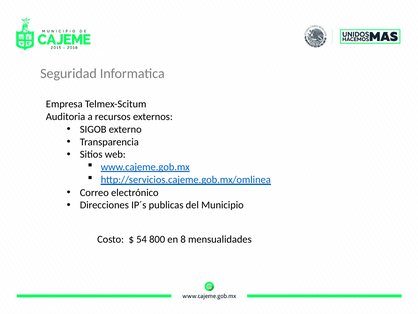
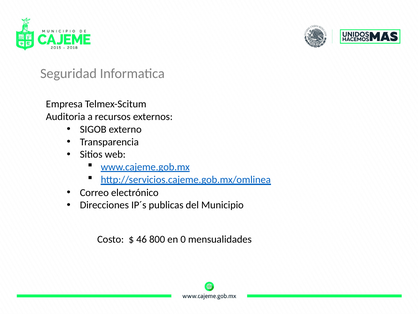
54: 54 -> 46 (142, 239)
8: 8 -> 0 (183, 239)
